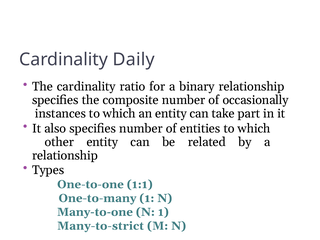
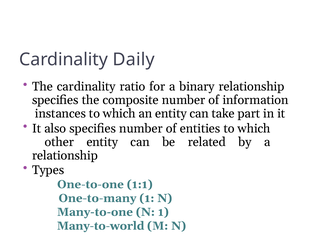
occasionally: occasionally -> information (256, 100)
Many-to-strict: Many-to-strict -> Many-to-world (101, 226)
